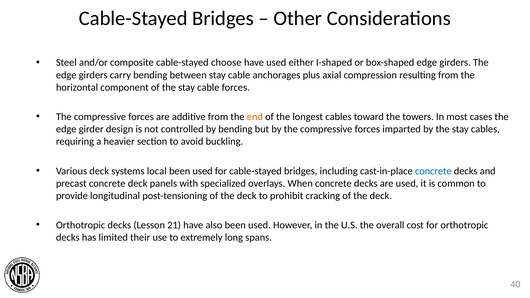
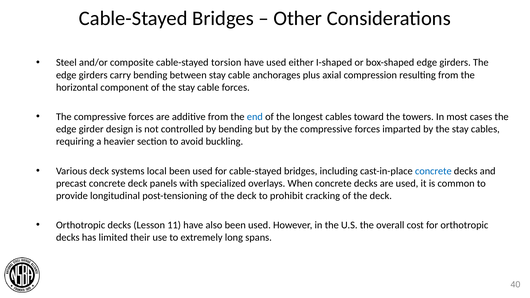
choose: choose -> torsion (226, 63)
end colour: orange -> blue (255, 117)
21: 21 -> 11 (174, 225)
